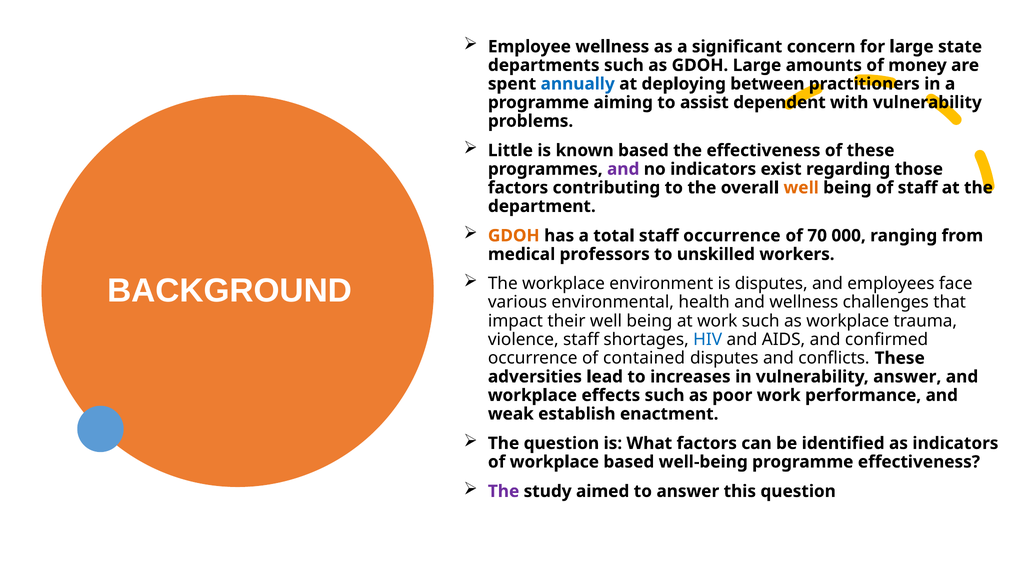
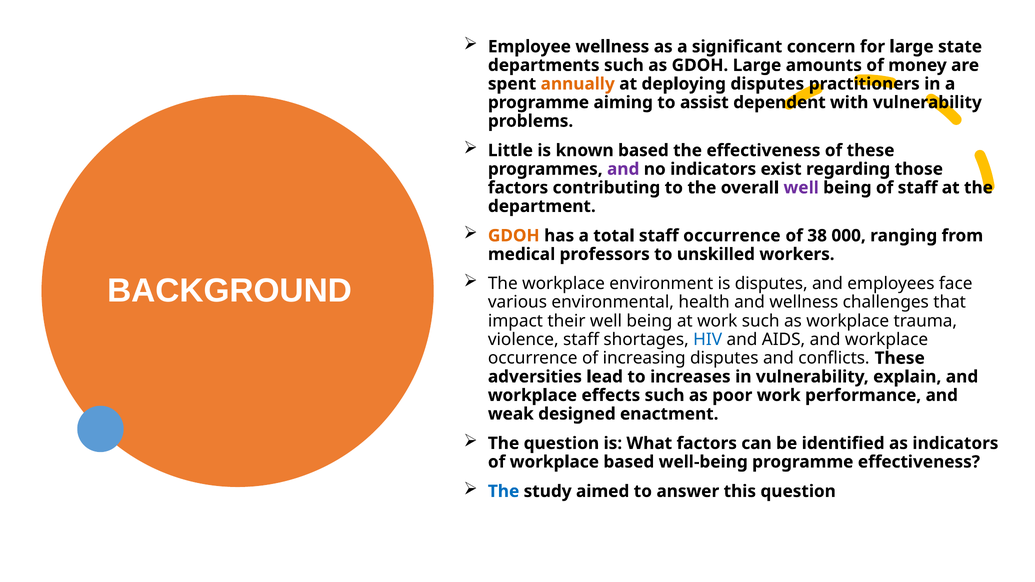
annually colour: blue -> orange (578, 84)
deploying between: between -> disputes (767, 84)
well colour: orange -> purple (801, 188)
70: 70 -> 38 (817, 236)
AIDS and confirmed: confirmed -> workplace (887, 340)
contained: contained -> increasing (644, 358)
vulnerability answer: answer -> explain (907, 377)
establish: establish -> designed (577, 414)
The colour: purple -> blue (504, 491)
